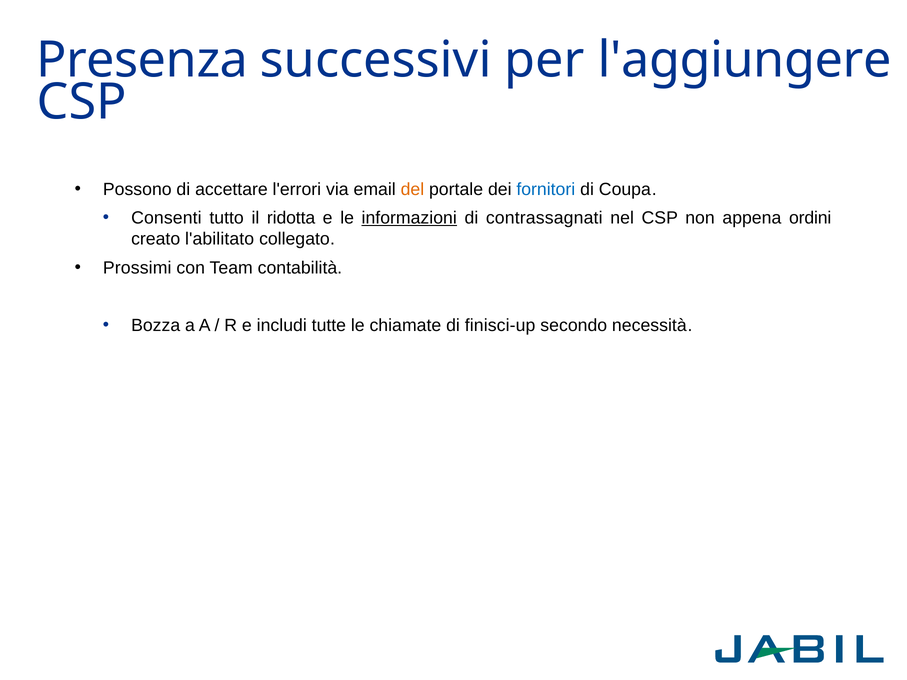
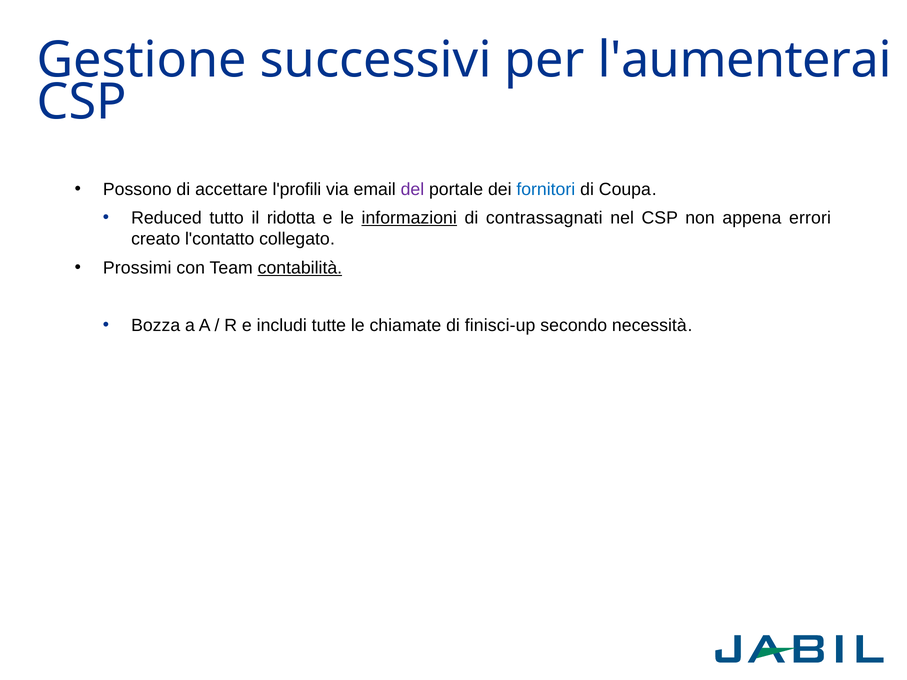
Presenza: Presenza -> Gestione (142, 60)
l'aggiungere: l'aggiungere -> l'aumenterai (745, 60)
l'errori: l'errori -> l'profili (297, 189)
del colour: orange -> purple (412, 189)
Consenti: Consenti -> Reduced (166, 218)
ordini: ordini -> errori (810, 218)
l'abilitato: l'abilitato -> l'contatto (220, 239)
contabilità underline: none -> present (300, 268)
